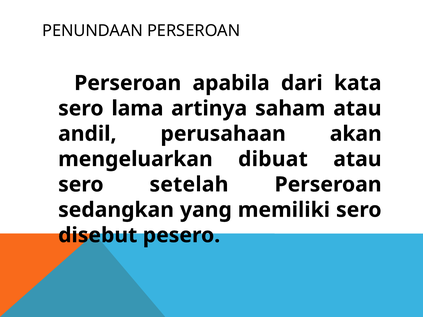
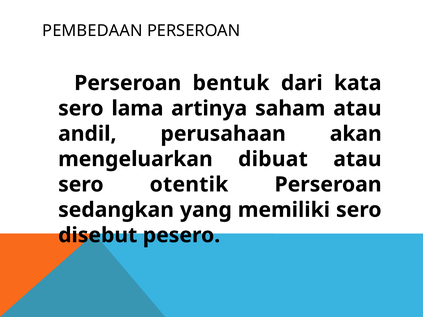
PENUNDAAN: PENUNDAAN -> PEMBEDAAN (92, 31)
apabila: apabila -> bentuk (231, 83)
setelah: setelah -> otentik (189, 185)
